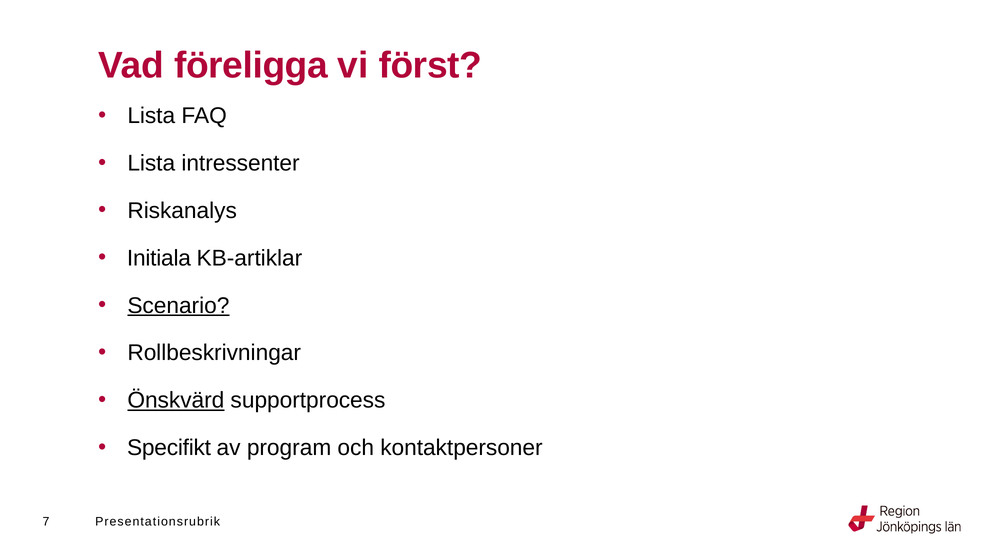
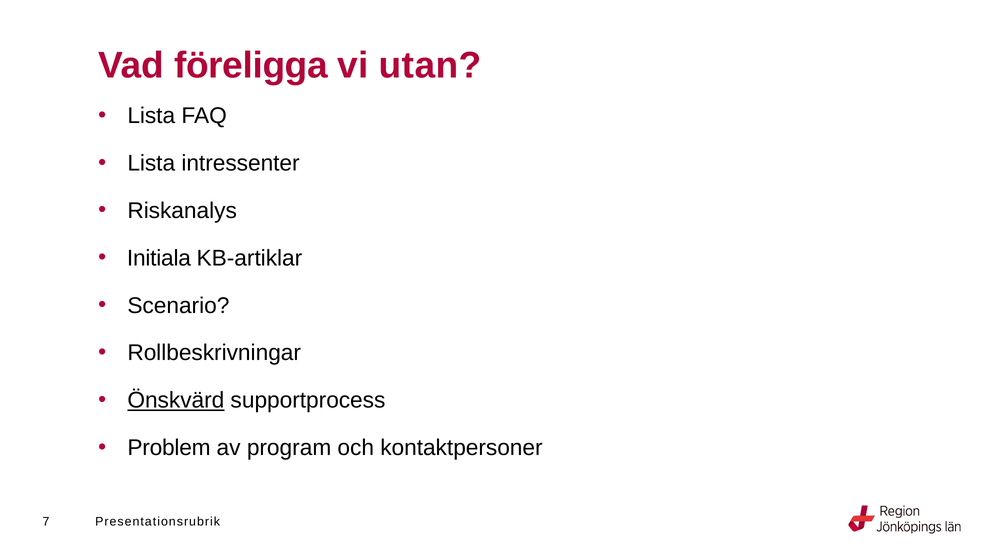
först: först -> utan (430, 65)
Scenario underline: present -> none (178, 306)
Specifikt: Specifikt -> Problem (169, 448)
